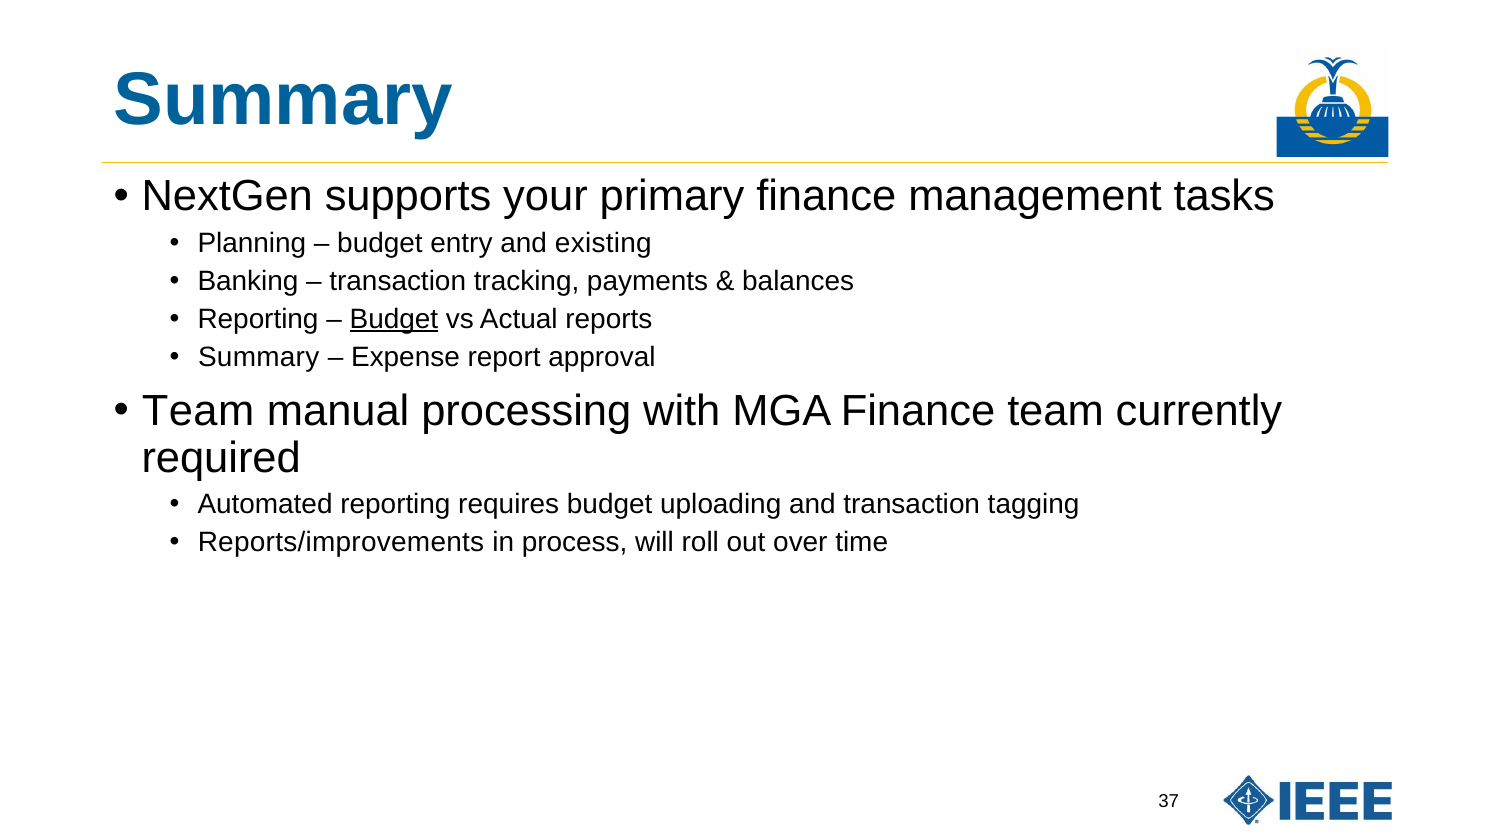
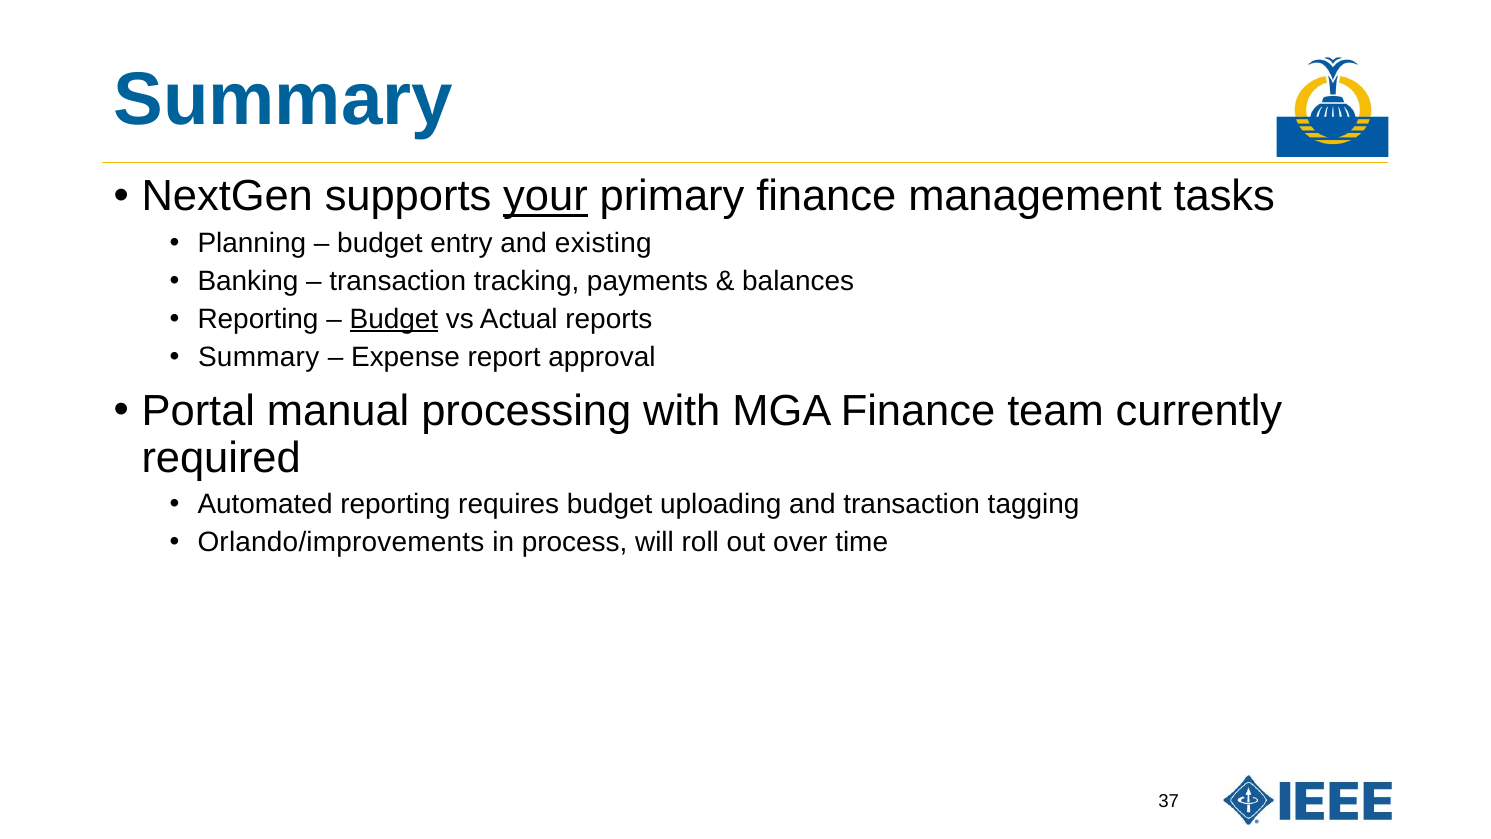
your underline: none -> present (545, 196)
Team: Team -> Portal (198, 411)
Reports/improvements: Reports/improvements -> Orlando/improvements (341, 542)
